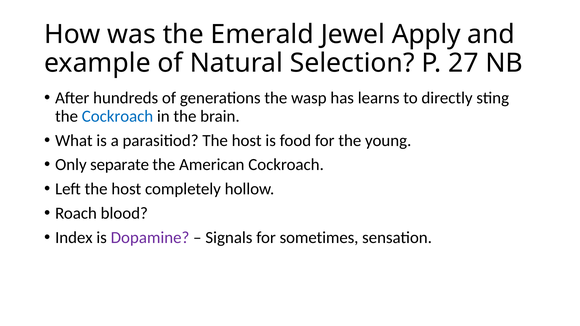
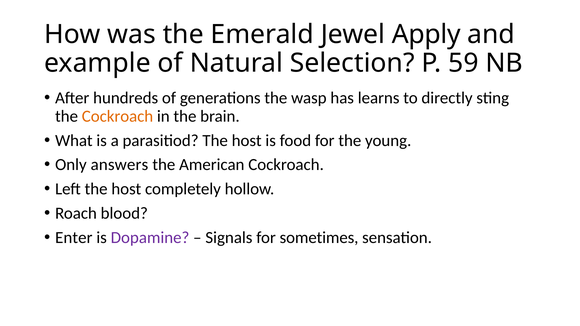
27: 27 -> 59 (463, 63)
Cockroach colour: blue -> orange (118, 116)
separate: separate -> answers (119, 165)
Index: Index -> Enter (74, 238)
